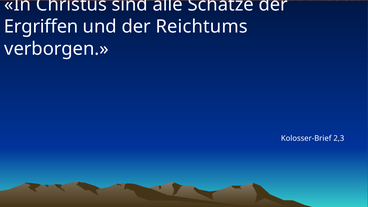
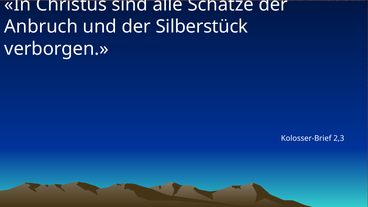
Ergriffen: Ergriffen -> Anbruch (41, 27)
Reichtums: Reichtums -> Silberstück (202, 27)
